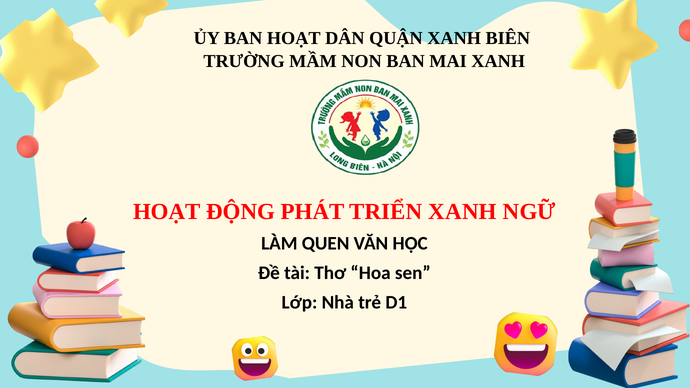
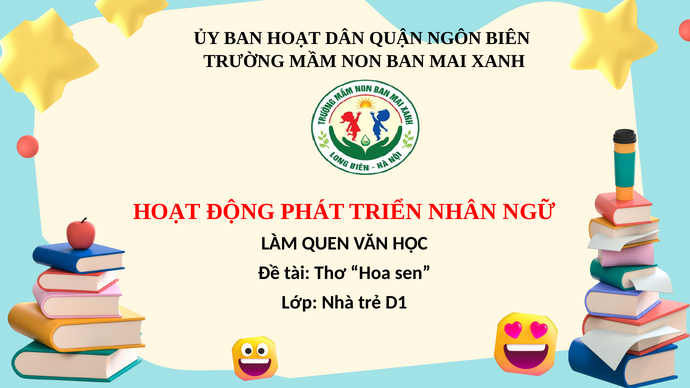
QUẬN XANH: XANH -> NGÔN (454, 38)
TRIỂN XANH: XANH -> NHÂN (463, 212)
